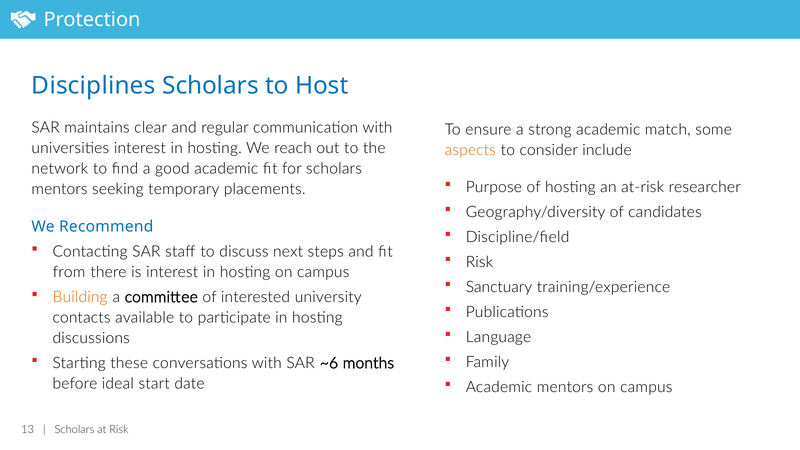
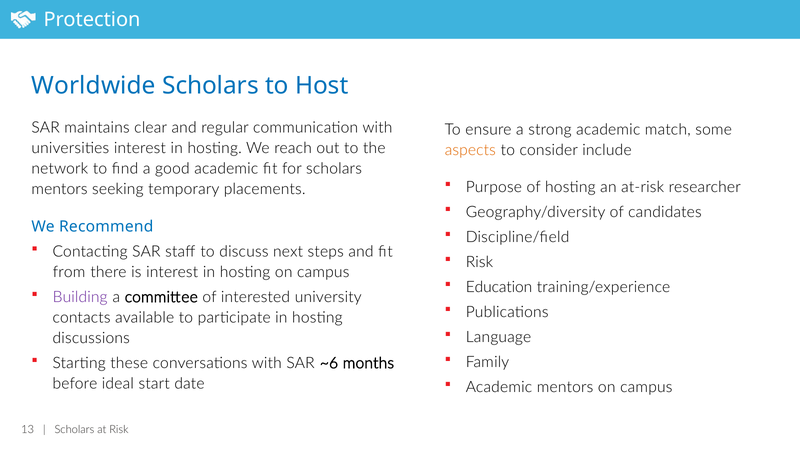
Disciplines: Disciplines -> Worldwide (94, 86)
Sanctuary: Sanctuary -> Education (499, 287)
Building colour: orange -> purple (80, 297)
